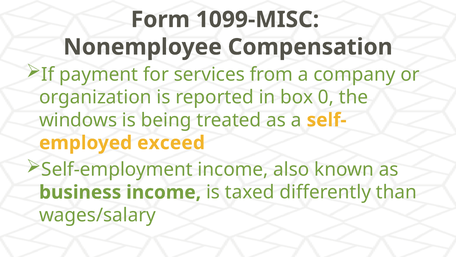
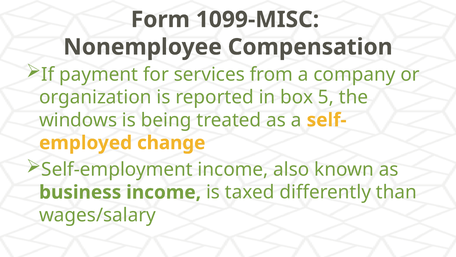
0: 0 -> 5 (326, 97)
exceed: exceed -> change (171, 143)
